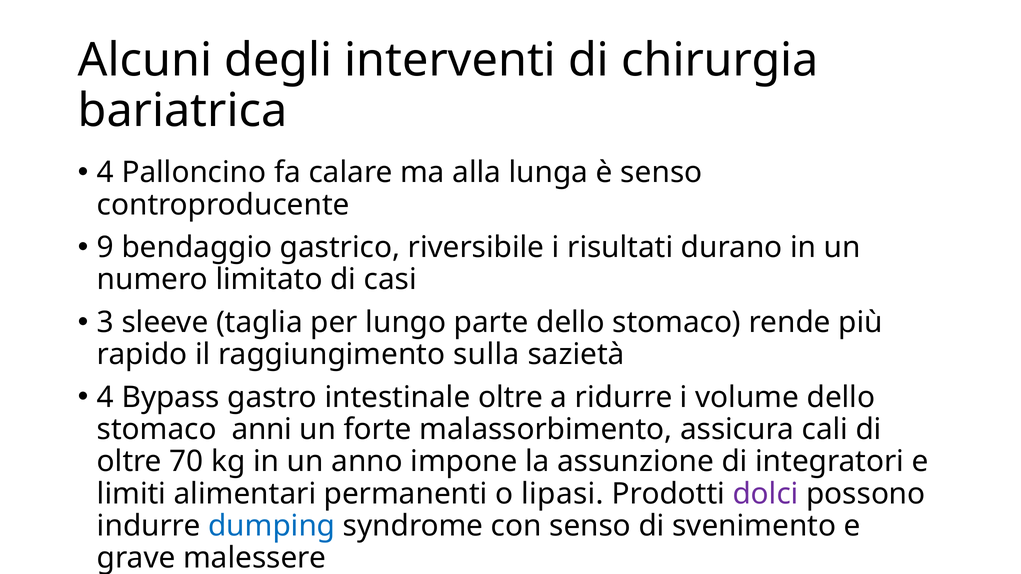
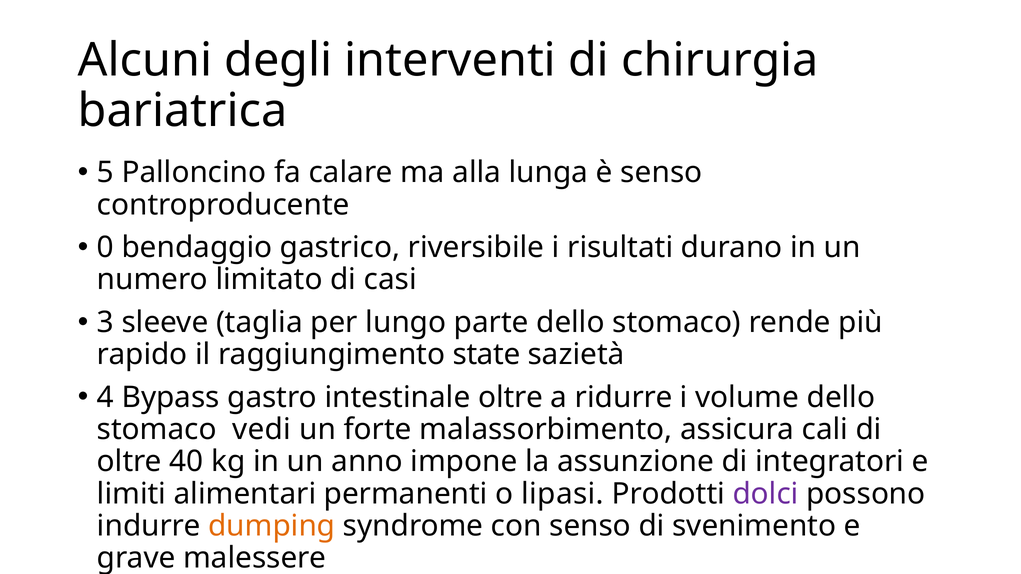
4: 4 -> 5 (106, 173)
9: 9 -> 0 (106, 248)
sulla: sulla -> state (487, 355)
anni: anni -> vedi (262, 430)
70: 70 -> 40 (186, 462)
dumping colour: blue -> orange (272, 526)
